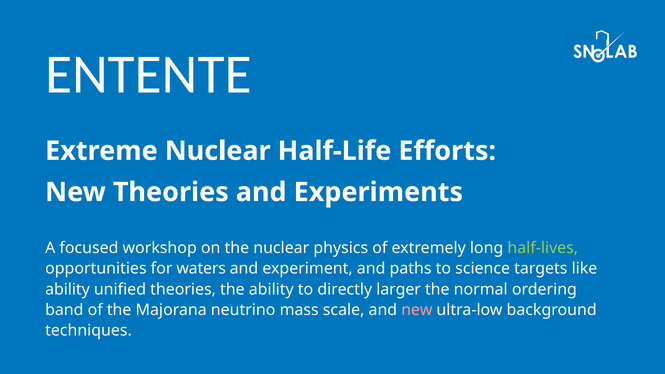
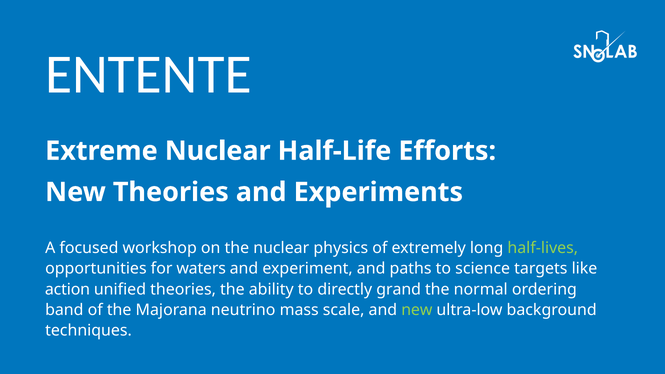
ability: ability -> action (68, 289)
larger: larger -> grand (399, 289)
new colour: pink -> light green (417, 310)
